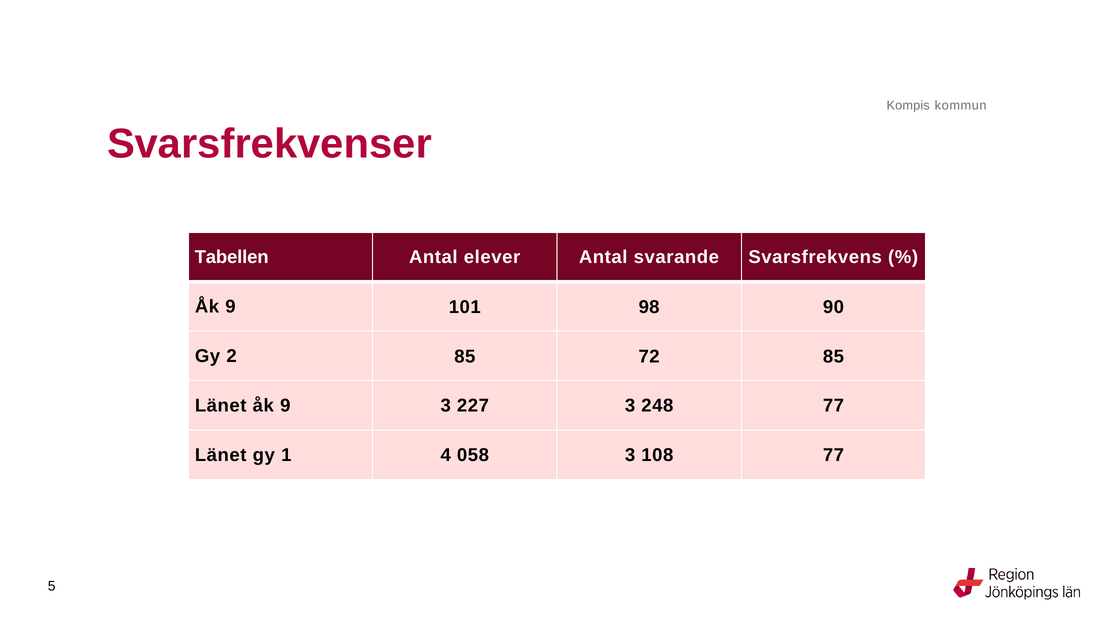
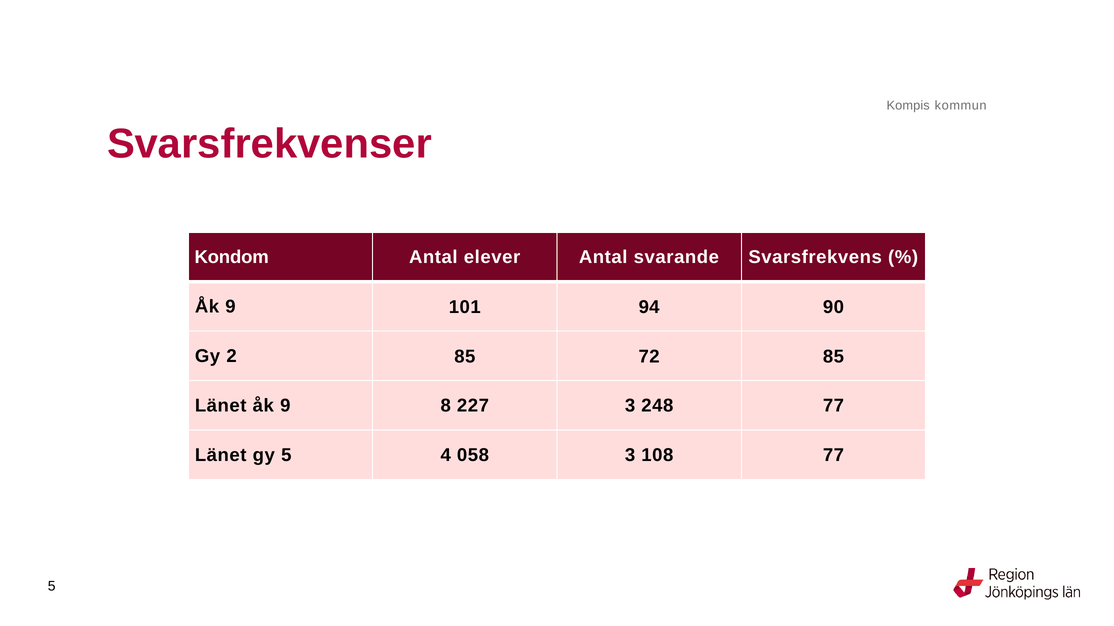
Tabellen: Tabellen -> Kondom (232, 258)
98: 98 -> 94 (649, 307)
9 3: 3 -> 8 (446, 406)
gy 1: 1 -> 5 (286, 456)
